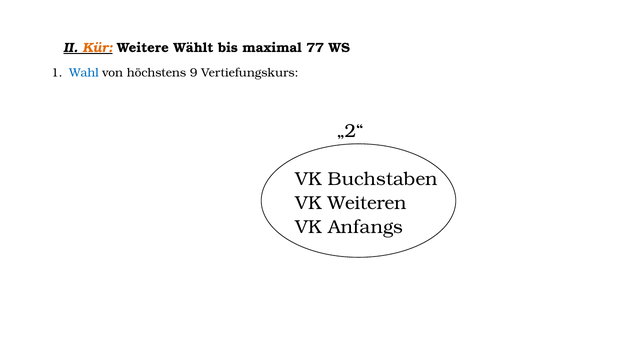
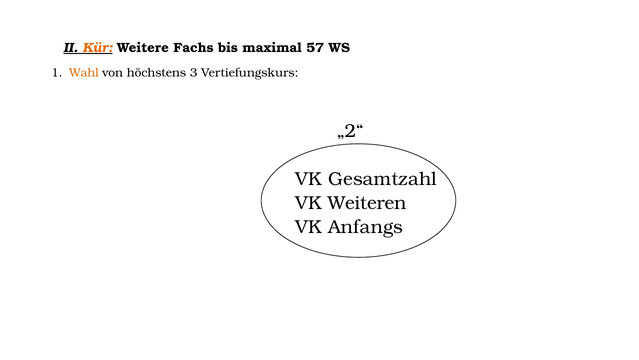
Wählt: Wählt -> Fachs (194, 48)
77: 77 -> 57 (315, 48)
Wahl colour: blue -> orange (84, 73)
9: 9 -> 3 (194, 73)
Buchstaben: Buchstaben -> Gesamtzahl (383, 179)
